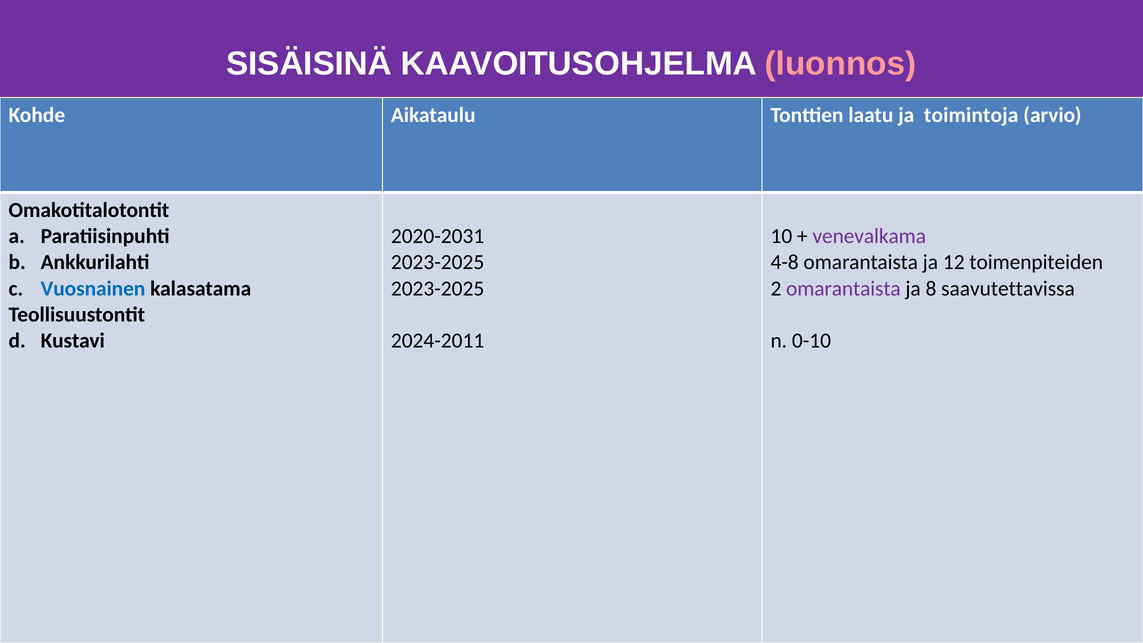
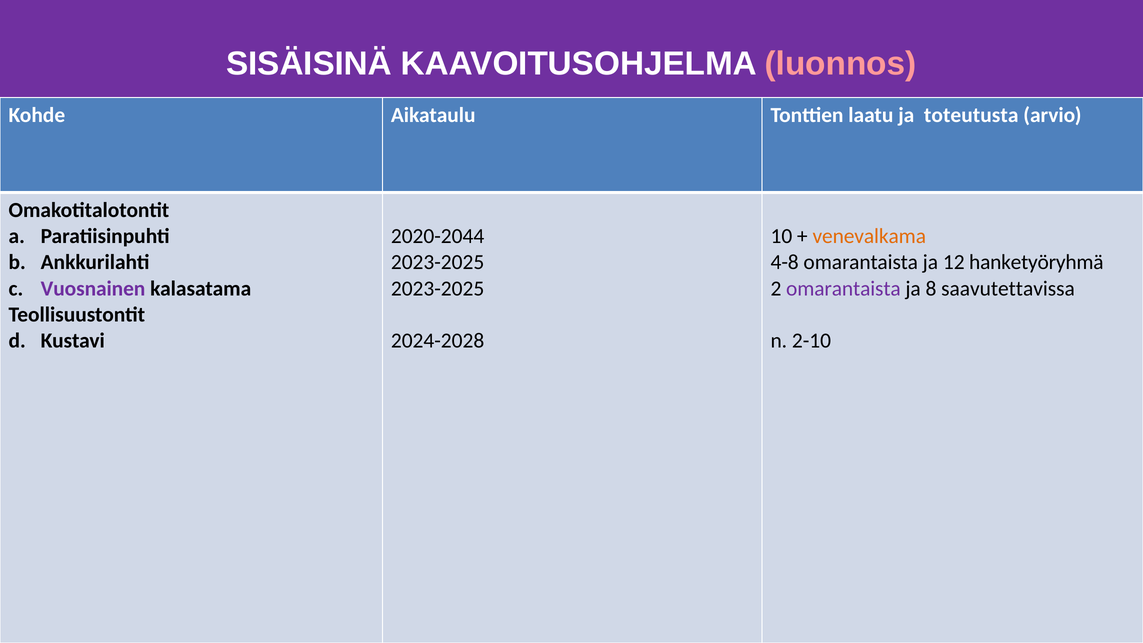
toimintoja: toimintoja -> toteutusta (971, 115)
2020-2031: 2020-2031 -> 2020-2044 (438, 236)
venevalkama colour: purple -> orange (869, 236)
toimenpiteiden: toimenpiteiden -> hanketyöryhmä (1036, 262)
Vuosnainen colour: blue -> purple (93, 289)
2024-2011: 2024-2011 -> 2024-2028 (438, 341)
0-10: 0-10 -> 2-10 (811, 341)
